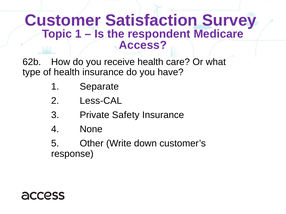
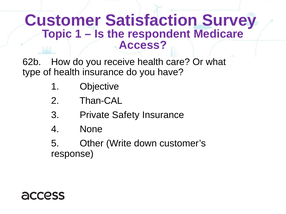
Separate: Separate -> Objective (99, 87)
Less-CAL: Less-CAL -> Than-CAL (101, 101)
